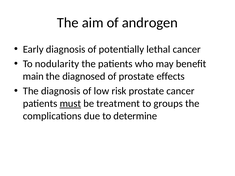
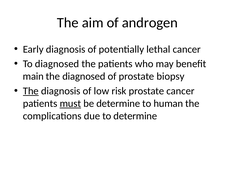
To nodularity: nodularity -> diagnosed (57, 64)
effects: effects -> biopsy (170, 76)
The underline: none -> present (31, 91)
be treatment: treatment -> determine (118, 104)
groups: groups -> human (168, 104)
